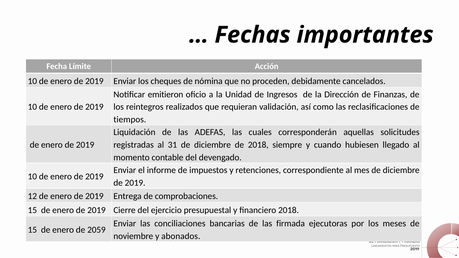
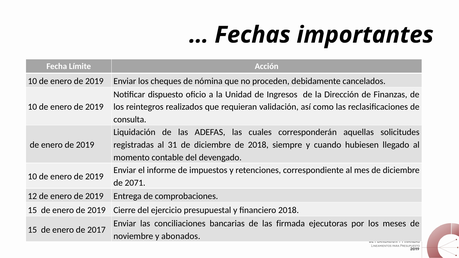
emitieron: emitieron -> dispuesto (166, 94)
tiempos: tiempos -> consulta (130, 120)
2019: 2019 -> 2071 (135, 183)
2059: 2059 -> 2017 (96, 230)
